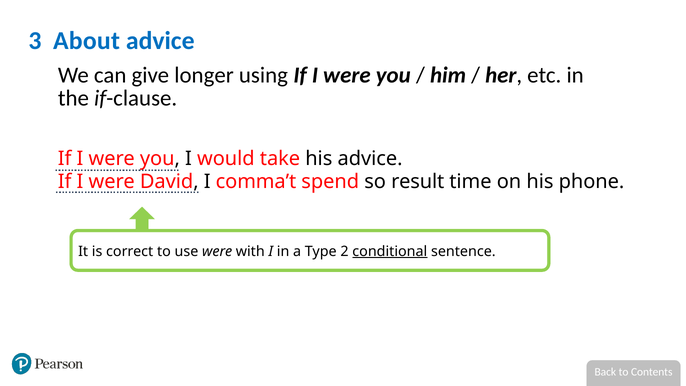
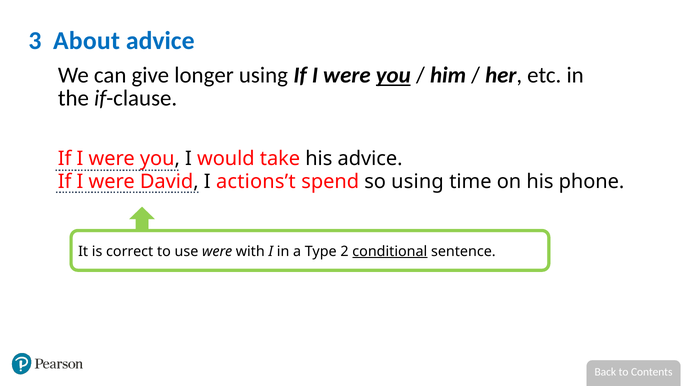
you underline: none -> present (393, 75)
comma’t: comma’t -> actions’t (256, 182)
so result: result -> using (418, 182)
